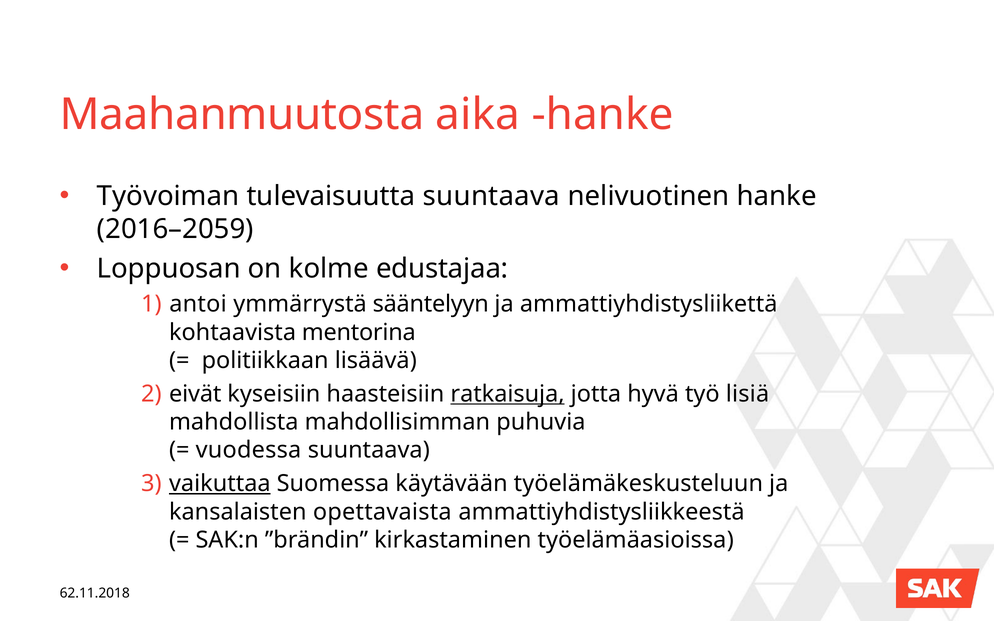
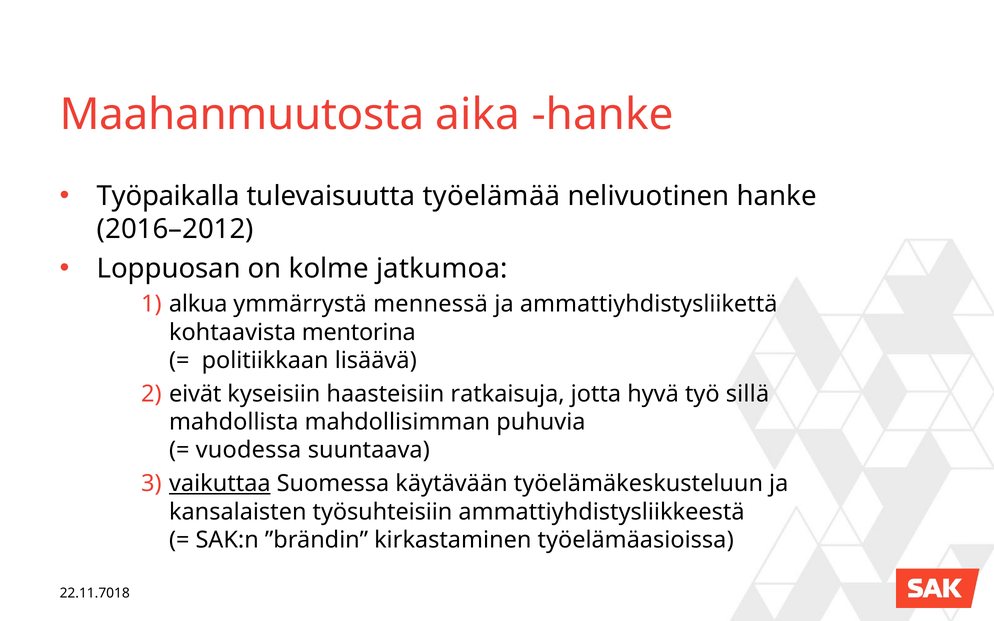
Työvoiman: Työvoiman -> Työpaikalla (168, 196)
tulevaisuutta suuntaava: suuntaava -> työelämää (491, 196)
2016–2059: 2016–2059 -> 2016–2012 (175, 229)
edustajaa: edustajaa -> jatkumoa (442, 269)
antoi: antoi -> alkua (198, 304)
sääntelyyn: sääntelyyn -> mennessä (431, 304)
ratkaisuja underline: present -> none (508, 394)
lisiä: lisiä -> sillä (747, 394)
opettavaista: opettavaista -> työsuhteisiin (382, 512)
62.11.2018: 62.11.2018 -> 22.11.7018 (95, 593)
